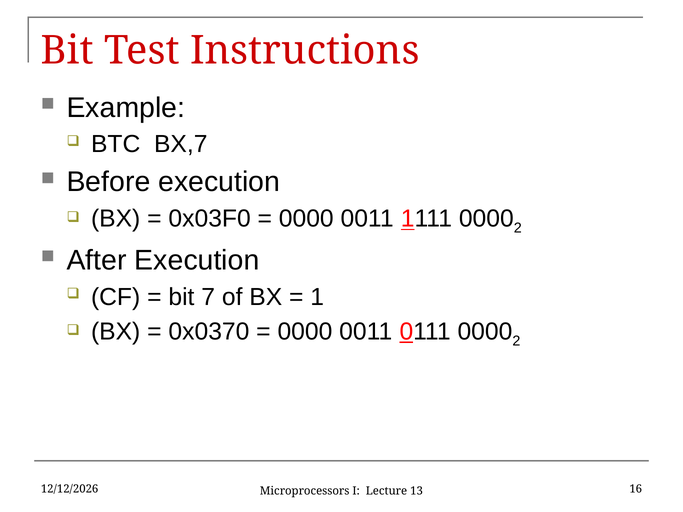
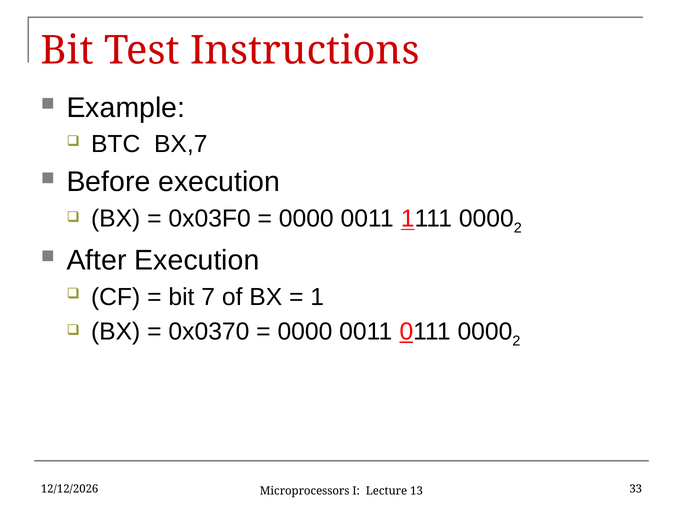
16: 16 -> 33 (636, 489)
